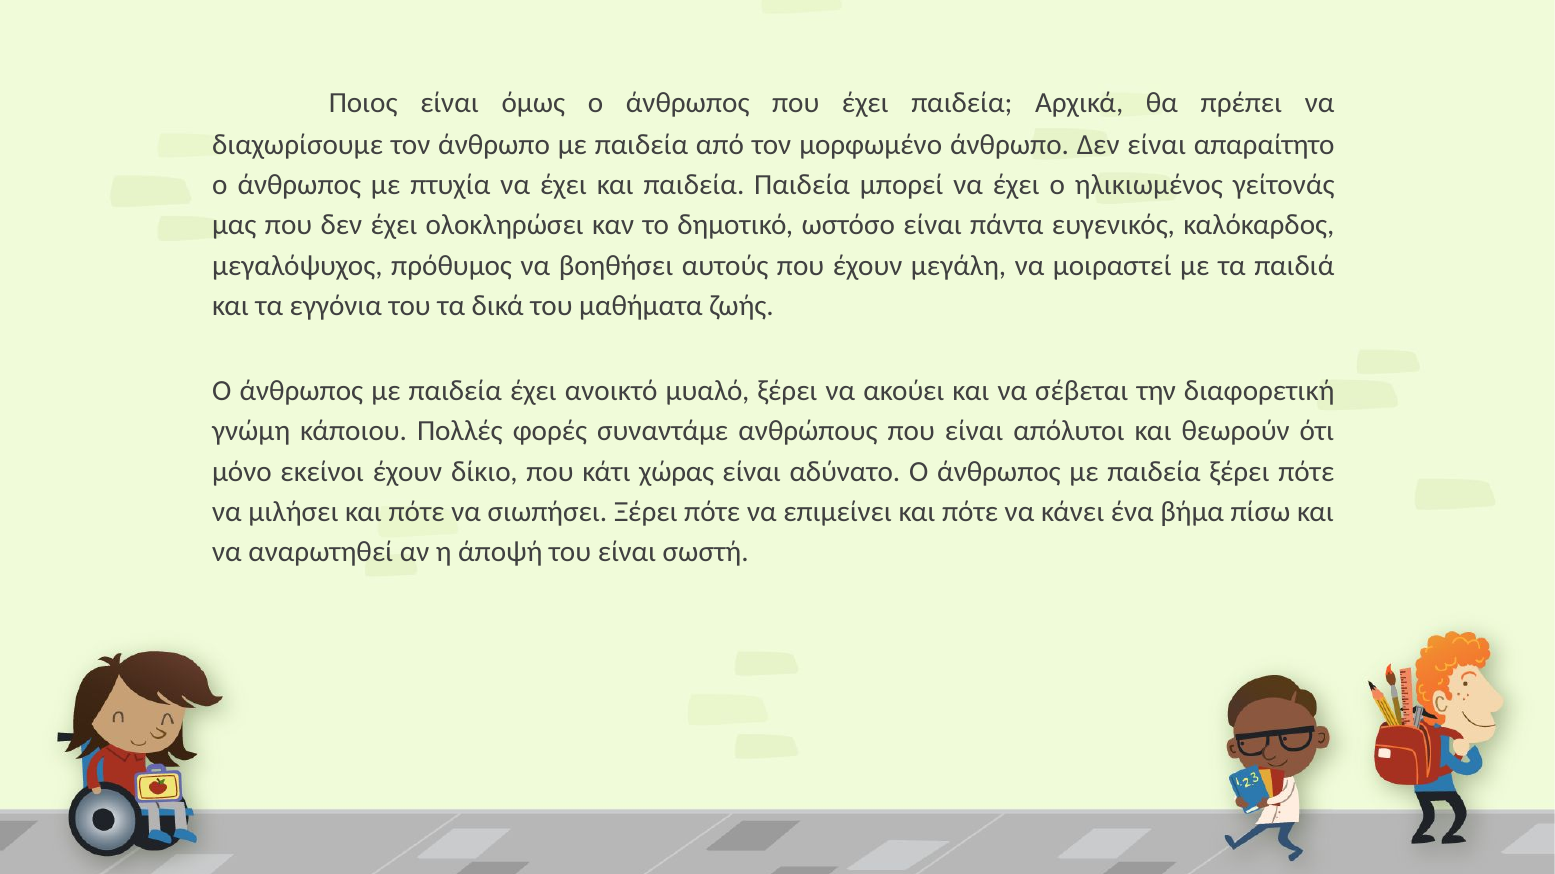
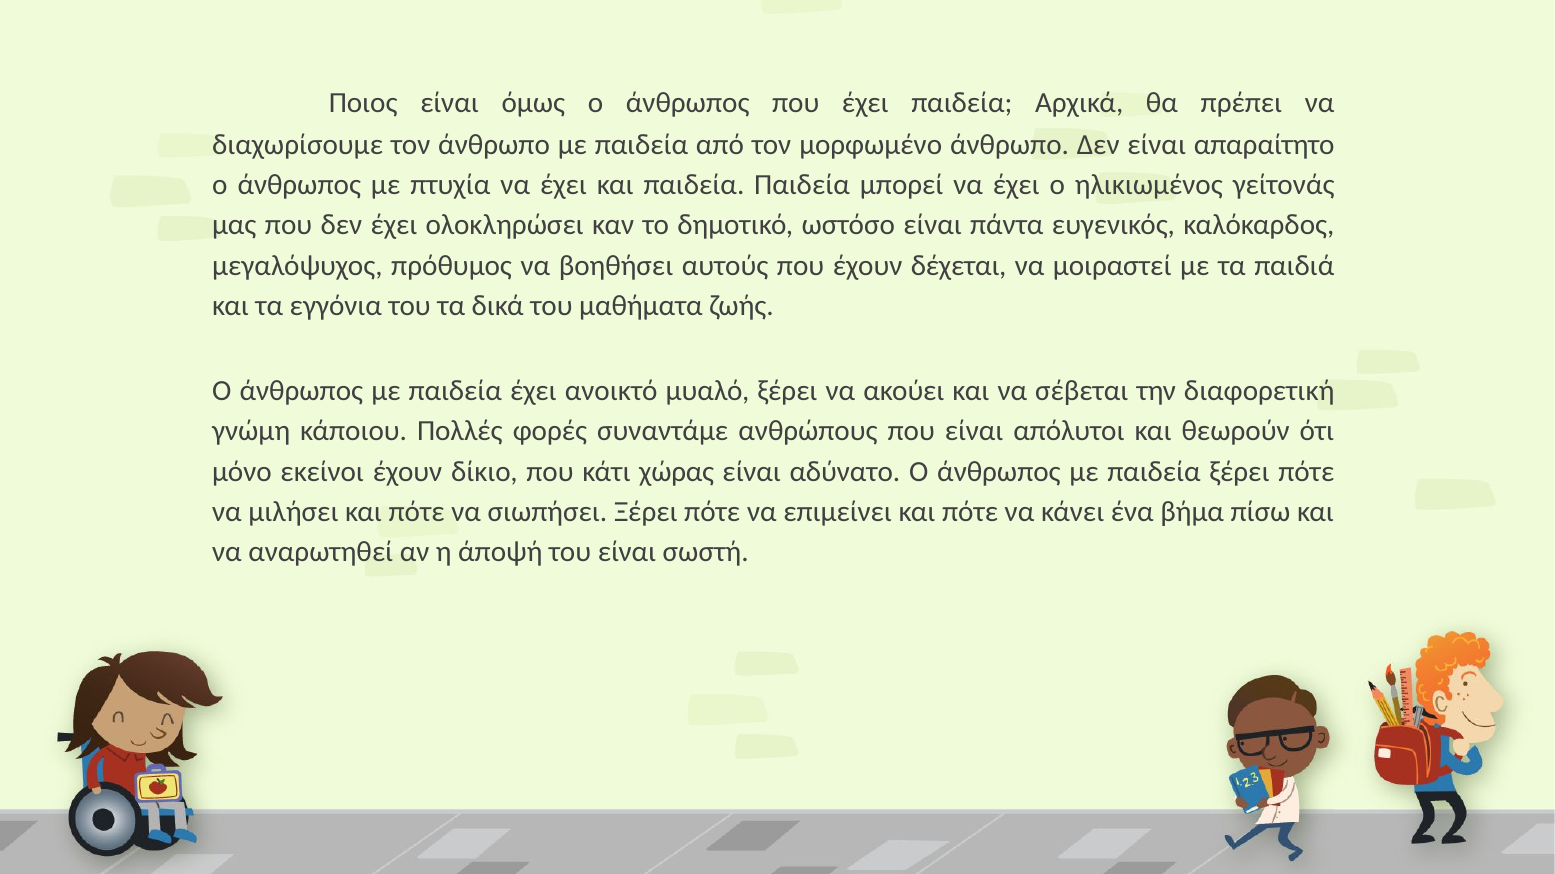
μεγάλη: μεγάλη -> δέχεται (959, 266)
